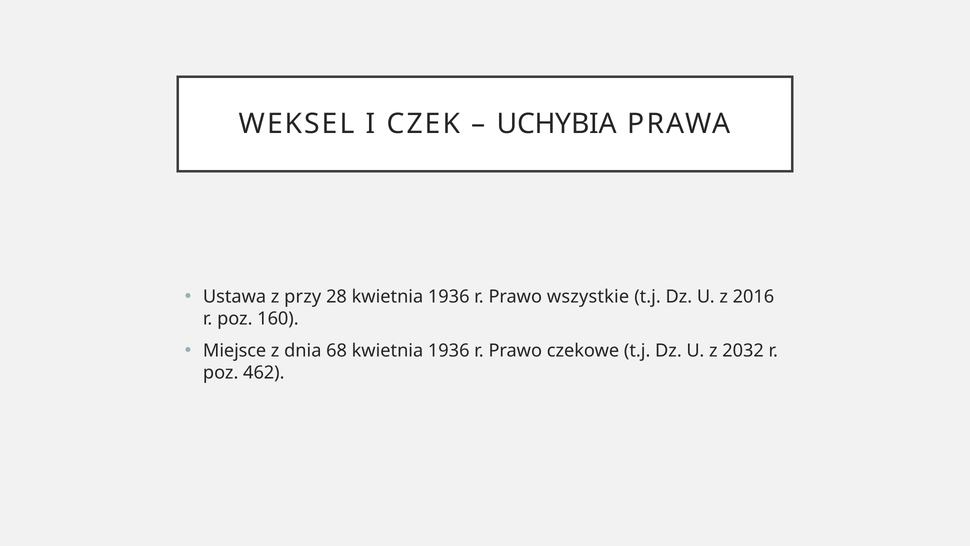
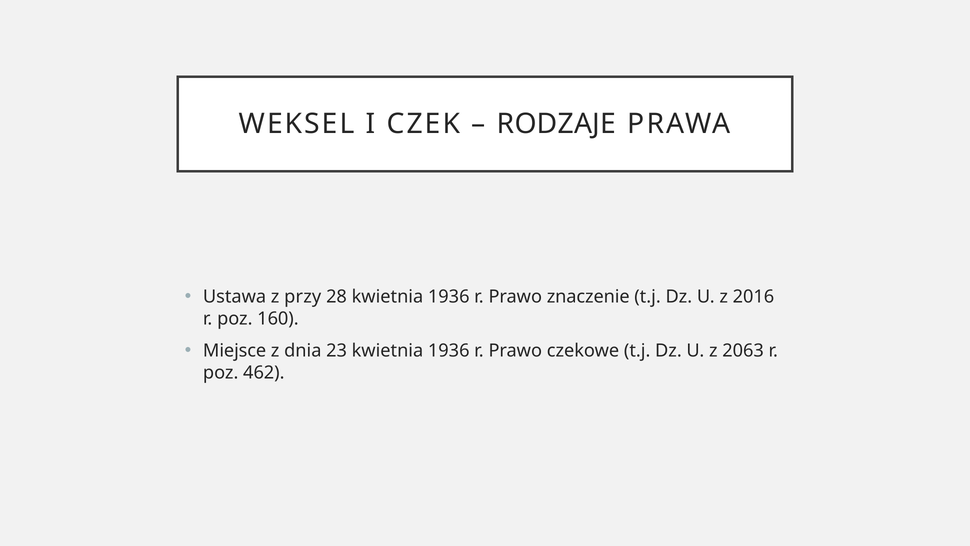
UCHYBIA: UCHYBIA -> RODZAJE (556, 124)
wszystkie: wszystkie -> znaczenie (588, 297)
68: 68 -> 23 (337, 350)
2032: 2032 -> 2063 (743, 350)
